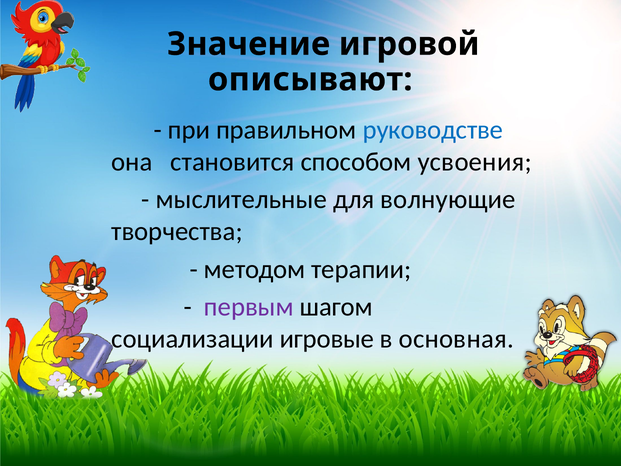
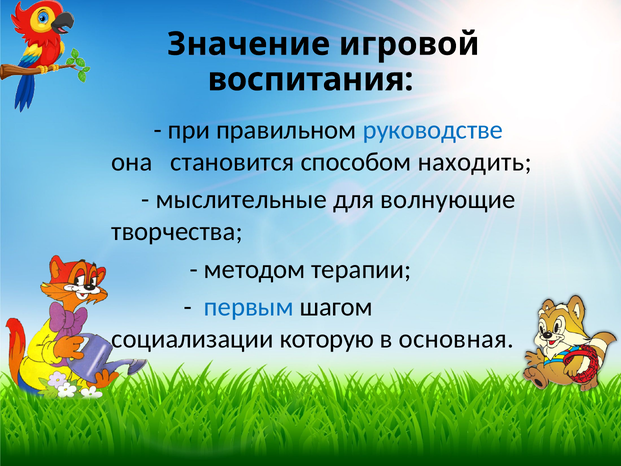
описывают: описывают -> воспитания (311, 79)
усвоения: усвоения -> находить (475, 162)
первым colour: purple -> blue (249, 307)
игровые: игровые -> которую (327, 339)
